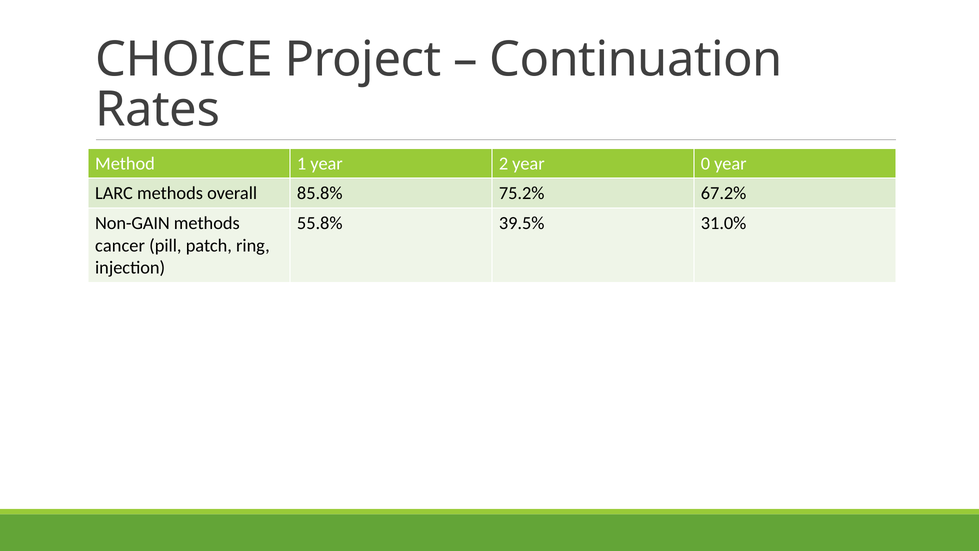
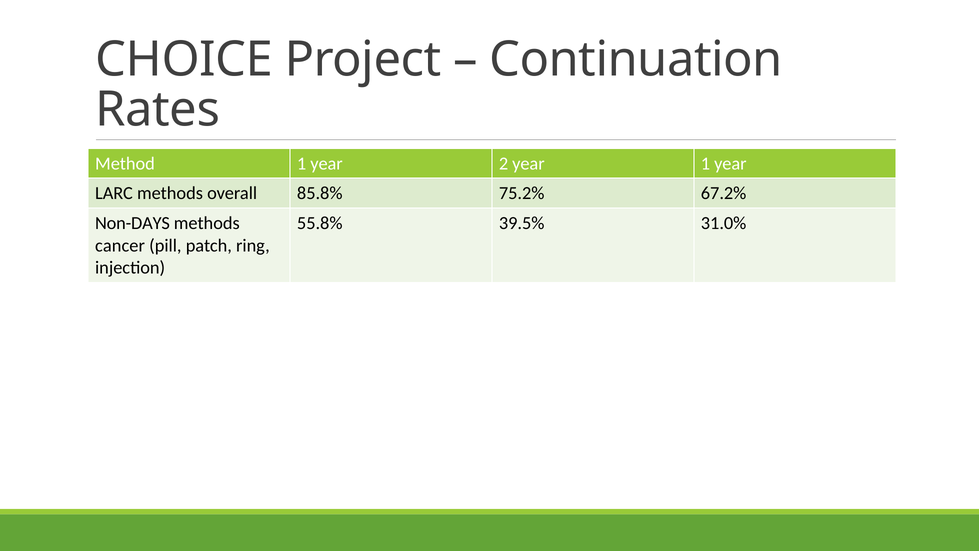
year 0: 0 -> 1 (705, 163)
Non-GAIN: Non-GAIN -> Non-DAYS (132, 223)
